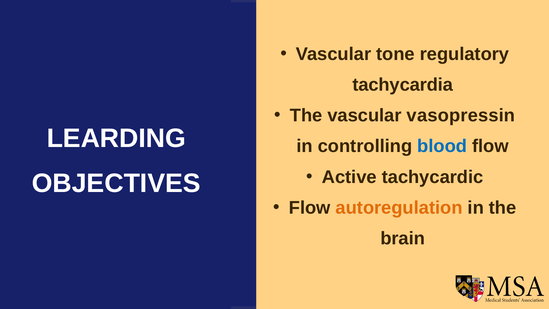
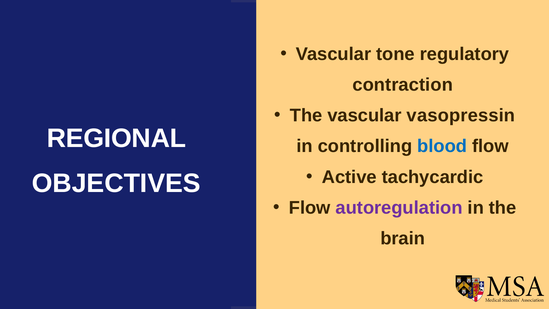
tachycardia: tachycardia -> contraction (403, 85)
LEARDING: LEARDING -> REGIONAL (116, 138)
autoregulation colour: orange -> purple (399, 208)
